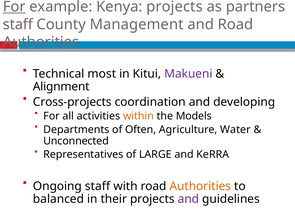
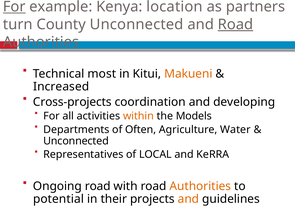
Kenya projects: projects -> location (174, 7)
staff: staff -> turn (18, 24)
County Management: Management -> Unconnected (137, 24)
Road underline: none -> present (235, 24)
Makueni colour: purple -> orange (188, 74)
Alignment: Alignment -> Increased (61, 87)
LARGE: LARGE -> LOCAL (155, 155)
Ongoing staff: staff -> road (98, 186)
balanced: balanced -> potential (58, 199)
and colour: purple -> orange (188, 199)
